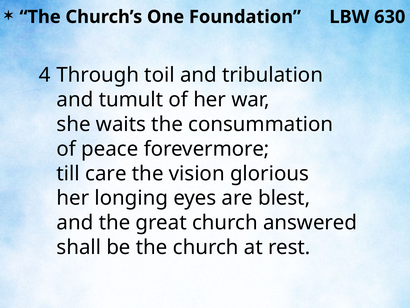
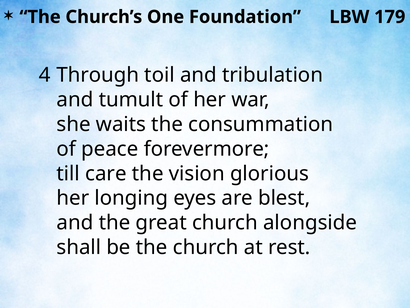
630: 630 -> 179 (390, 17)
answered: answered -> alongside (310, 222)
